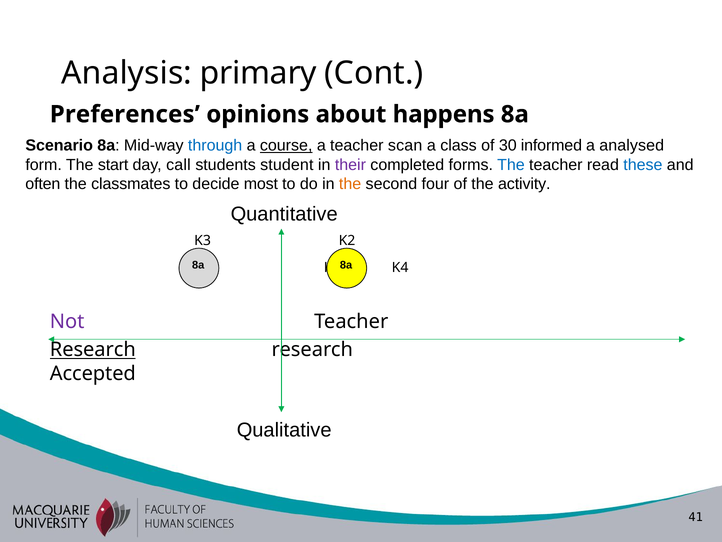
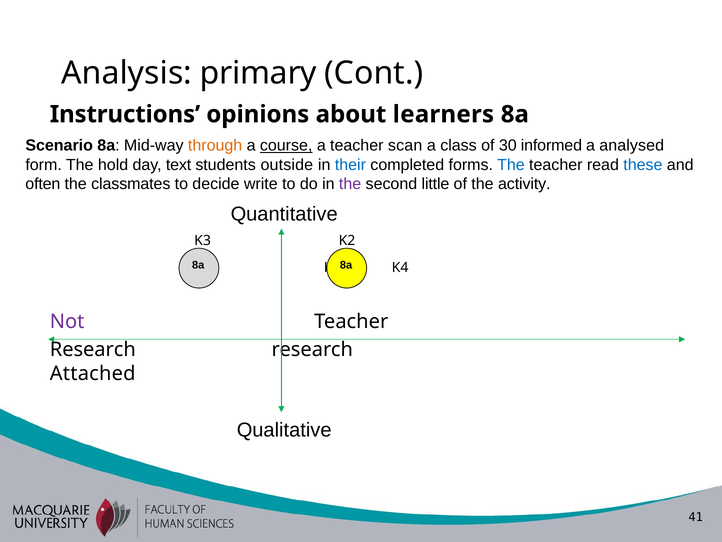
Preferences: Preferences -> Instructions (125, 114)
happens: happens -> learners (443, 114)
through colour: blue -> orange (215, 145)
start: start -> hold (113, 165)
call: call -> text (179, 165)
student: student -> outside (287, 165)
their colour: purple -> blue (350, 165)
most: most -> write (261, 184)
the colour: orange -> purple (350, 184)
four: four -> little (435, 184)
Research underline: present -> none (93, 349)
Accepted: Accepted -> Attached (93, 373)
